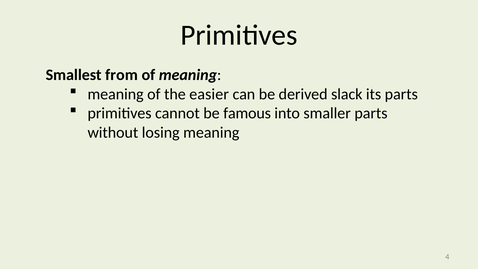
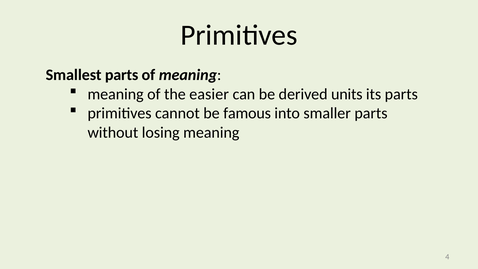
Smallest from: from -> parts (122, 75)
slack: slack -> units (347, 94)
